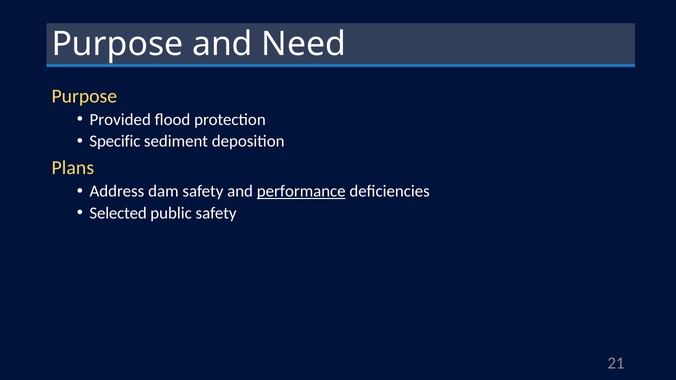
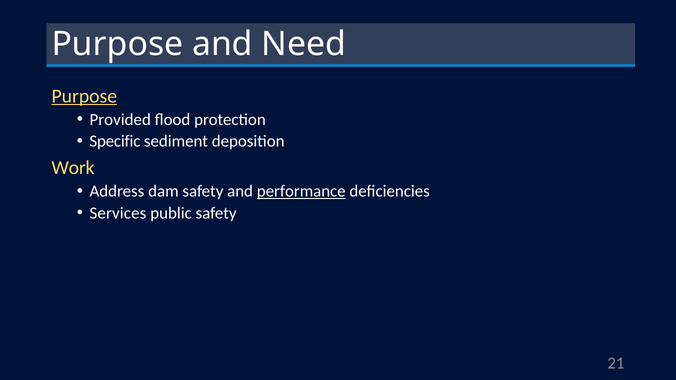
Purpose underline: none -> present (84, 96)
Plans: Plans -> Work (73, 168)
Selected: Selected -> Services (118, 213)
